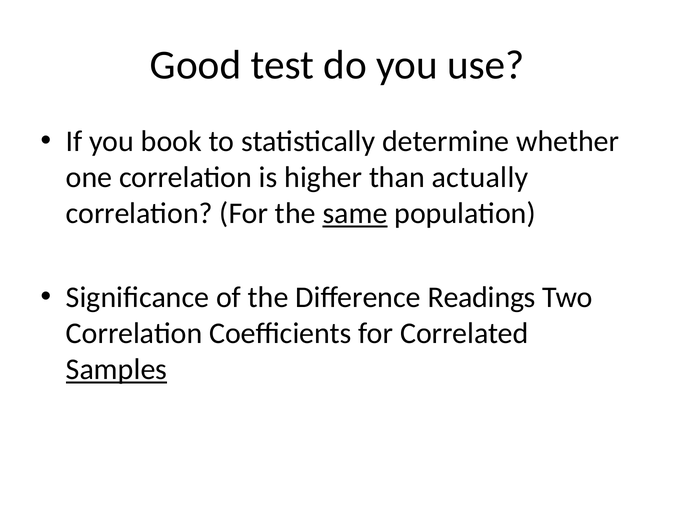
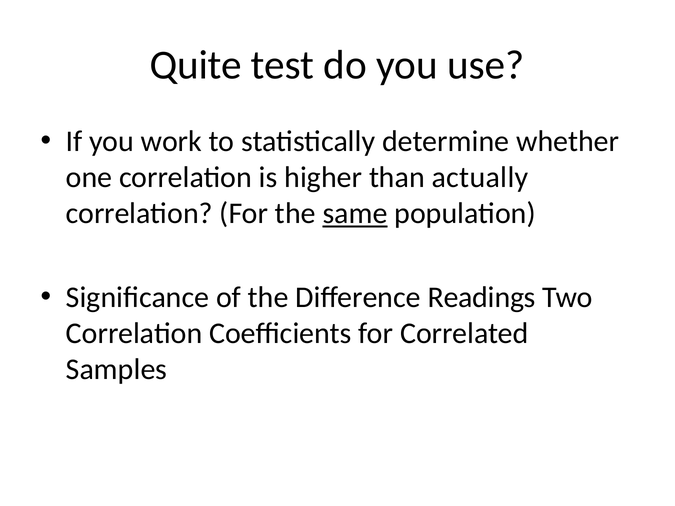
Good: Good -> Quite (196, 65)
book: book -> work (171, 142)
Samples underline: present -> none (117, 370)
